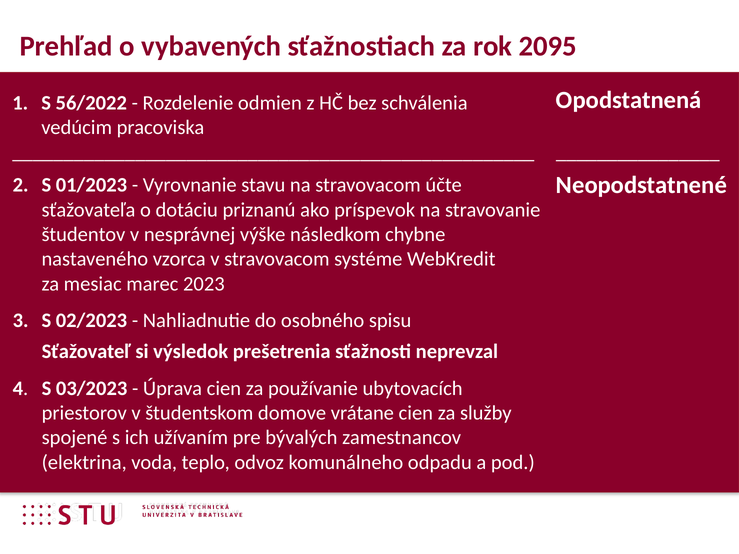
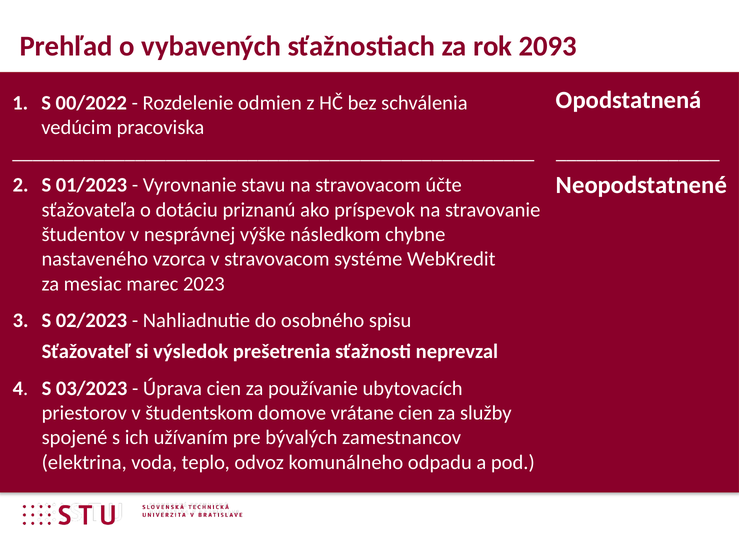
2095: 2095 -> 2093 (548, 46)
56/2022: 56/2022 -> 00/2022 (91, 103)
